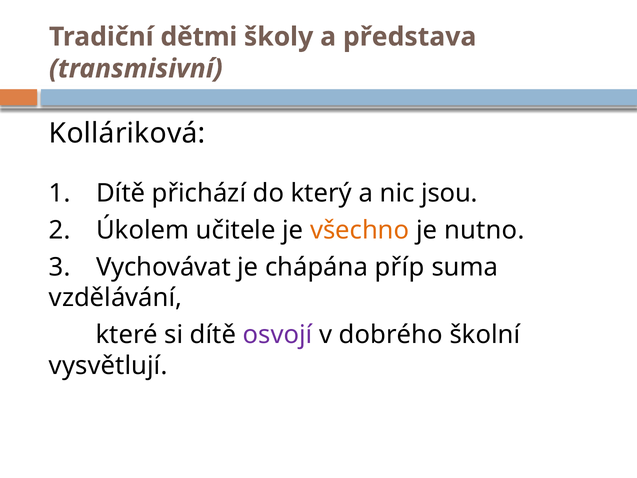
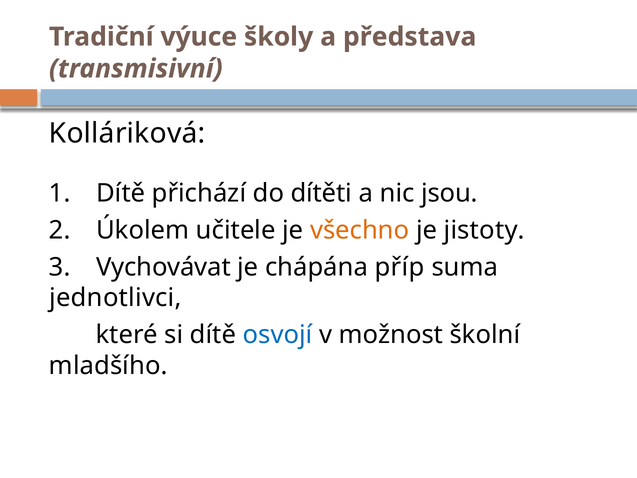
dětmi: dětmi -> výuce (199, 37)
který: který -> dítěti (321, 193)
nutno: nutno -> jistoty (484, 230)
vzdělávání: vzdělávání -> jednotlivci (116, 298)
osvojí colour: purple -> blue (278, 335)
dobrého: dobrého -> možnost (391, 335)
vysvětlují: vysvětlují -> mladšího (108, 366)
